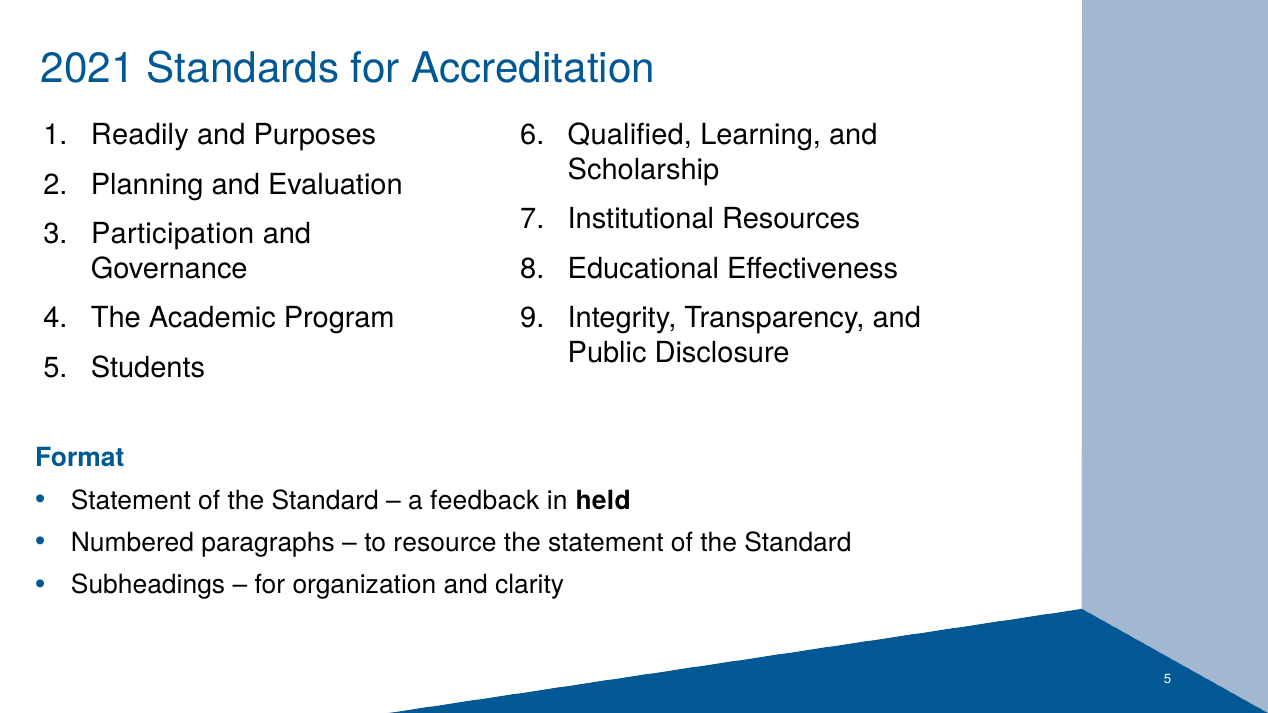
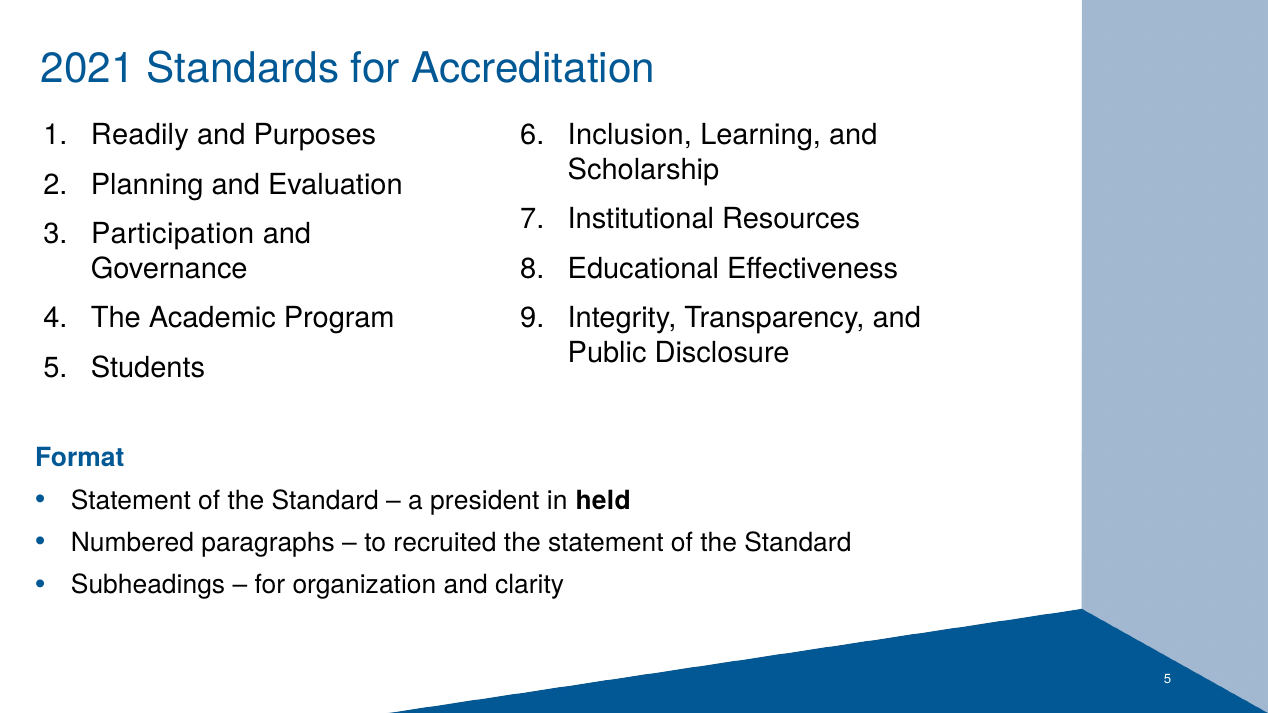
Qualified: Qualified -> Inclusion (630, 135)
feedback: feedback -> president (485, 501)
resource: resource -> recruited (445, 543)
